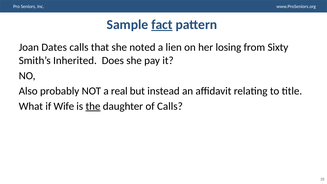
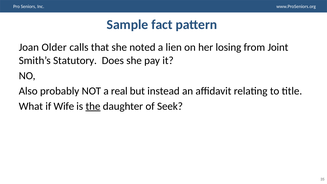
fact underline: present -> none (162, 25)
Dates: Dates -> Older (54, 47)
Sixty: Sixty -> Joint (278, 47)
Inherited: Inherited -> Statutory (75, 60)
of Calls: Calls -> Seek (170, 106)
